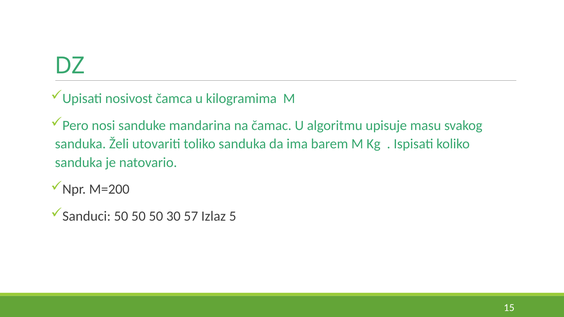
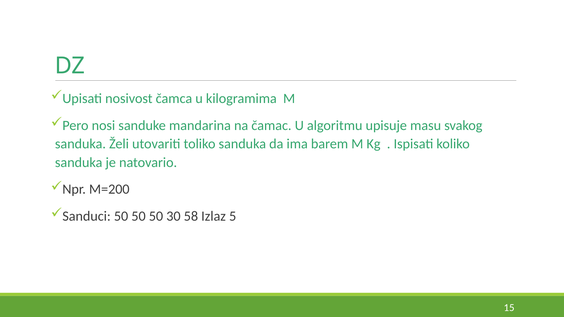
57: 57 -> 58 (191, 216)
